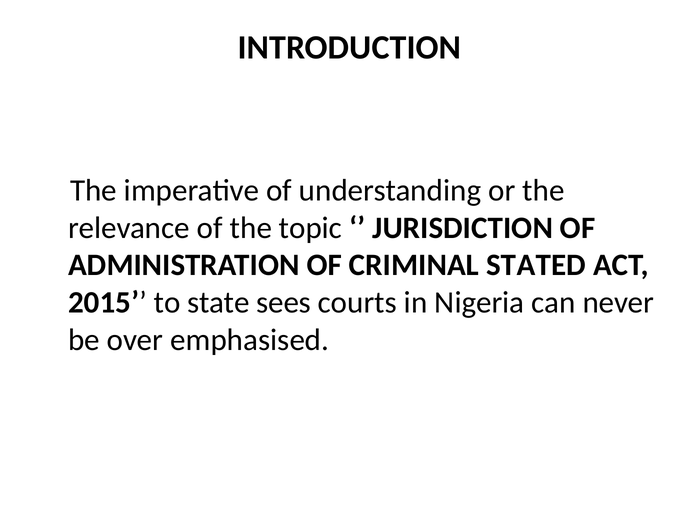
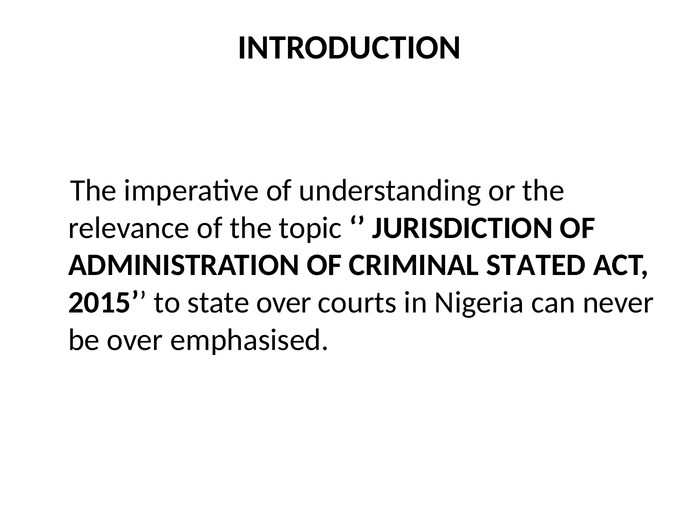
state sees: sees -> over (284, 302)
